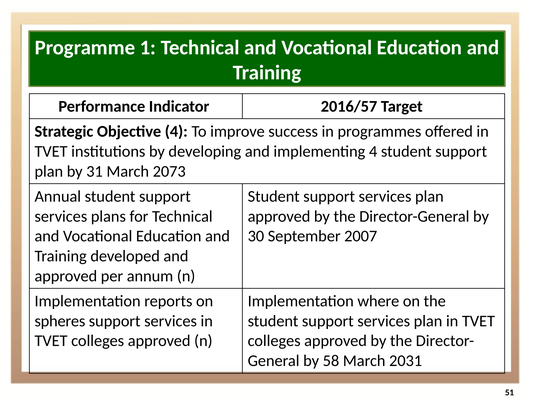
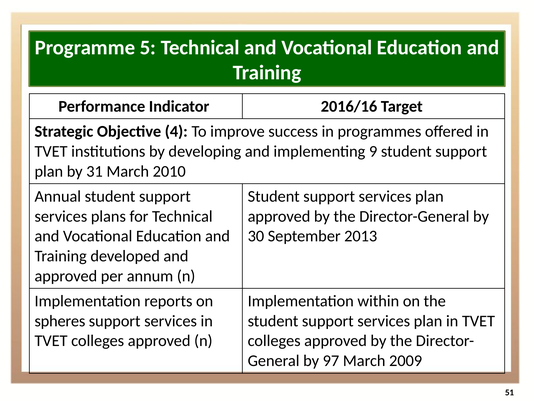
1: 1 -> 5 (148, 48)
2016/57: 2016/57 -> 2016/16 (349, 106)
implementing 4: 4 -> 9 (373, 151)
2073: 2073 -> 2010 (169, 171)
2007: 2007 -> 2013 (361, 236)
where: where -> within (378, 301)
58: 58 -> 97 (331, 360)
2031: 2031 -> 2009 (406, 360)
